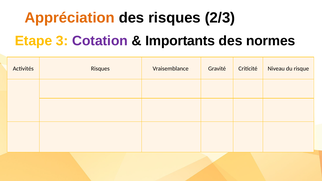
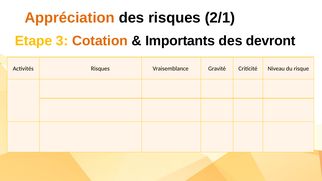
2/3: 2/3 -> 2/1 (220, 18)
Cotation colour: purple -> orange (100, 41)
normes: normes -> devront (271, 41)
